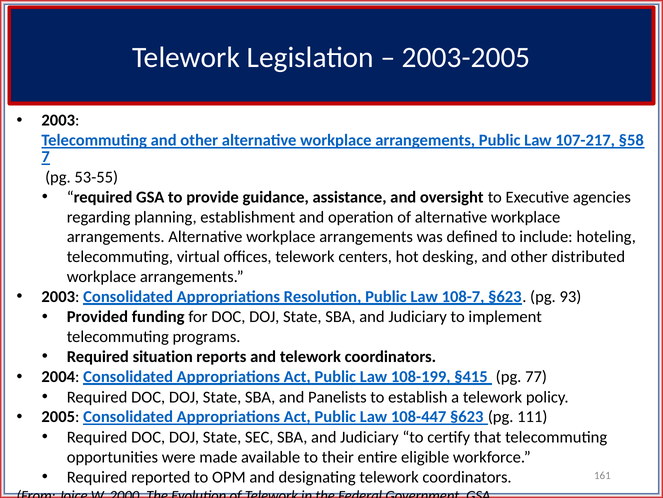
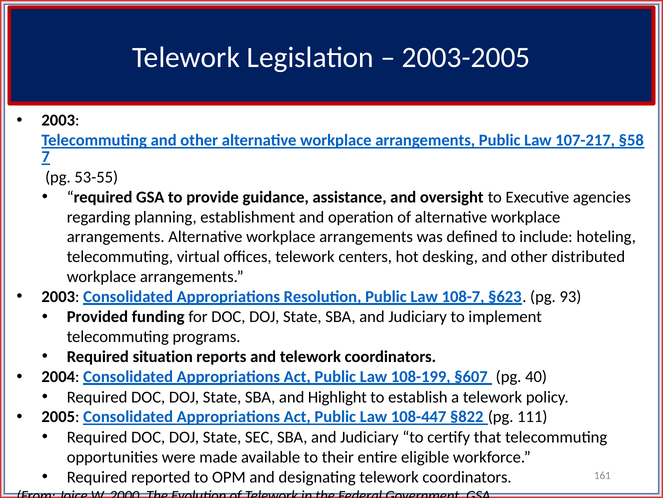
§415: §415 -> §607 (471, 376)
77: 77 -> 40 (536, 376)
Panelists: Panelists -> Highlight (337, 396)
108-447 §623: §623 -> §822 (467, 416)
